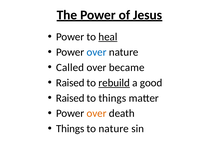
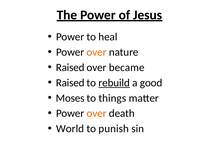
heal underline: present -> none (108, 37)
over colour: blue -> orange (97, 52)
Called: Called -> Raised (70, 68)
Raised: Raised -> Moses (70, 98)
Things: Things -> World (70, 129)
to nature: nature -> punish (114, 129)
